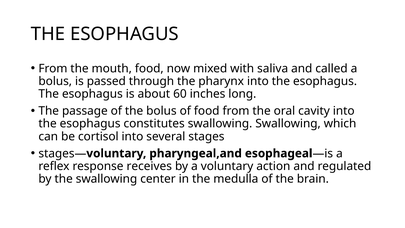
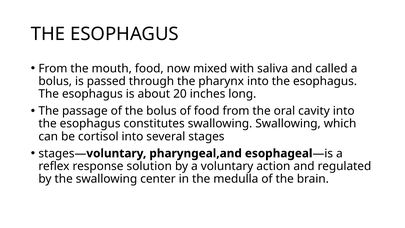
60: 60 -> 20 (180, 94)
receives: receives -> solution (149, 166)
